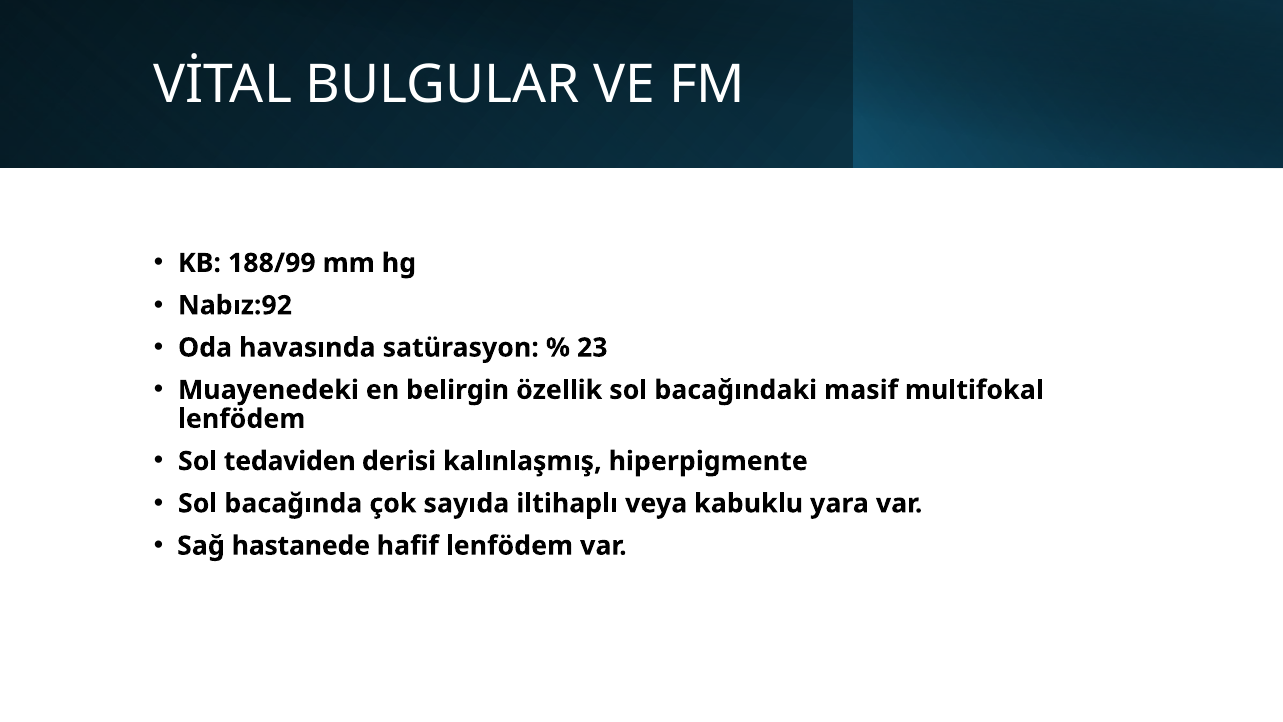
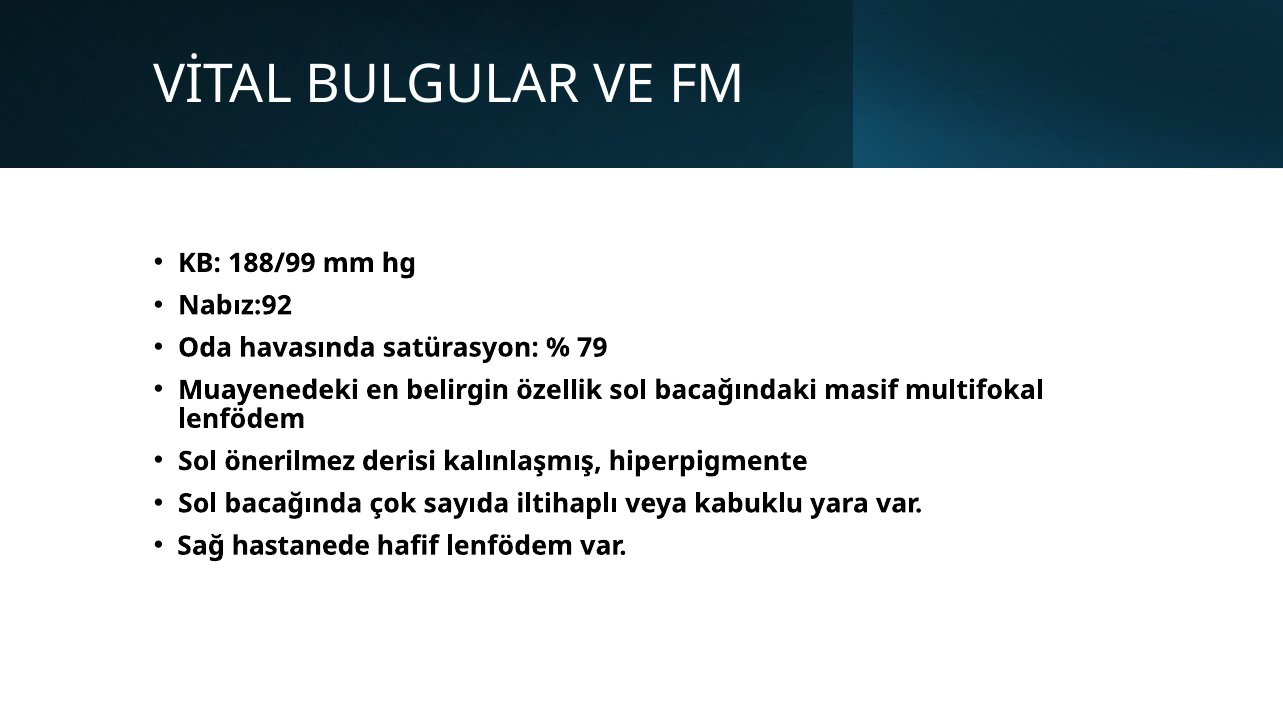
23: 23 -> 79 (592, 348)
tedaviden: tedaviden -> önerilmez (290, 461)
